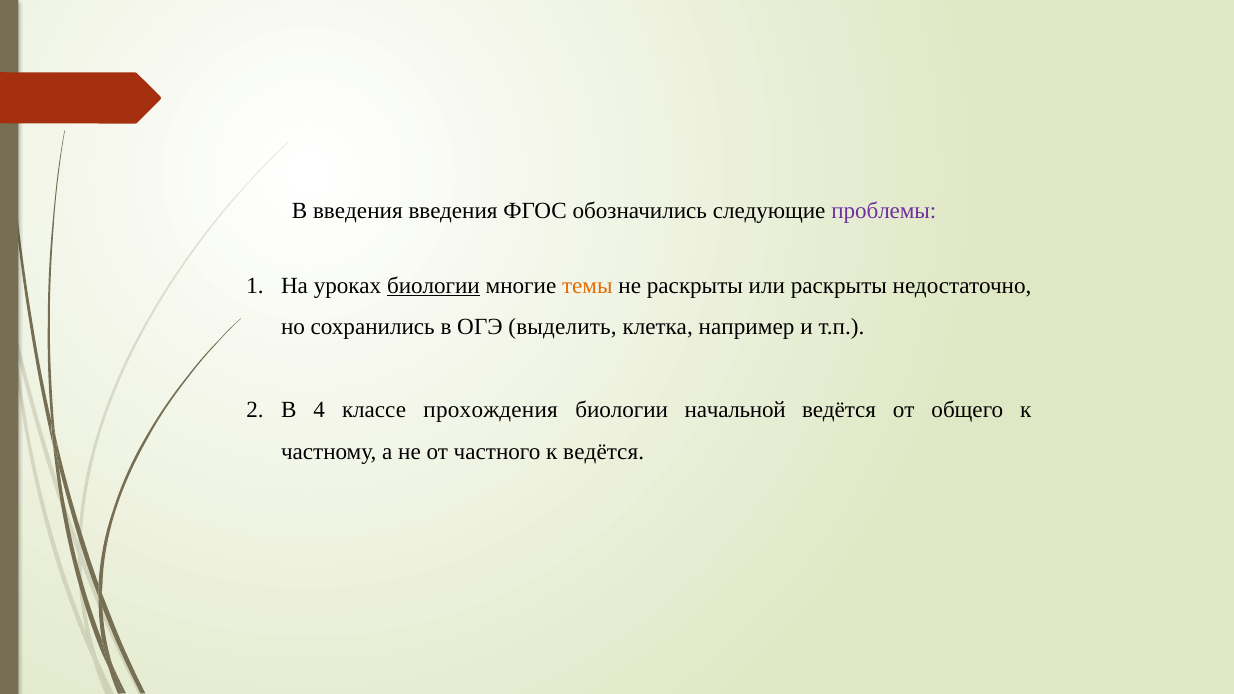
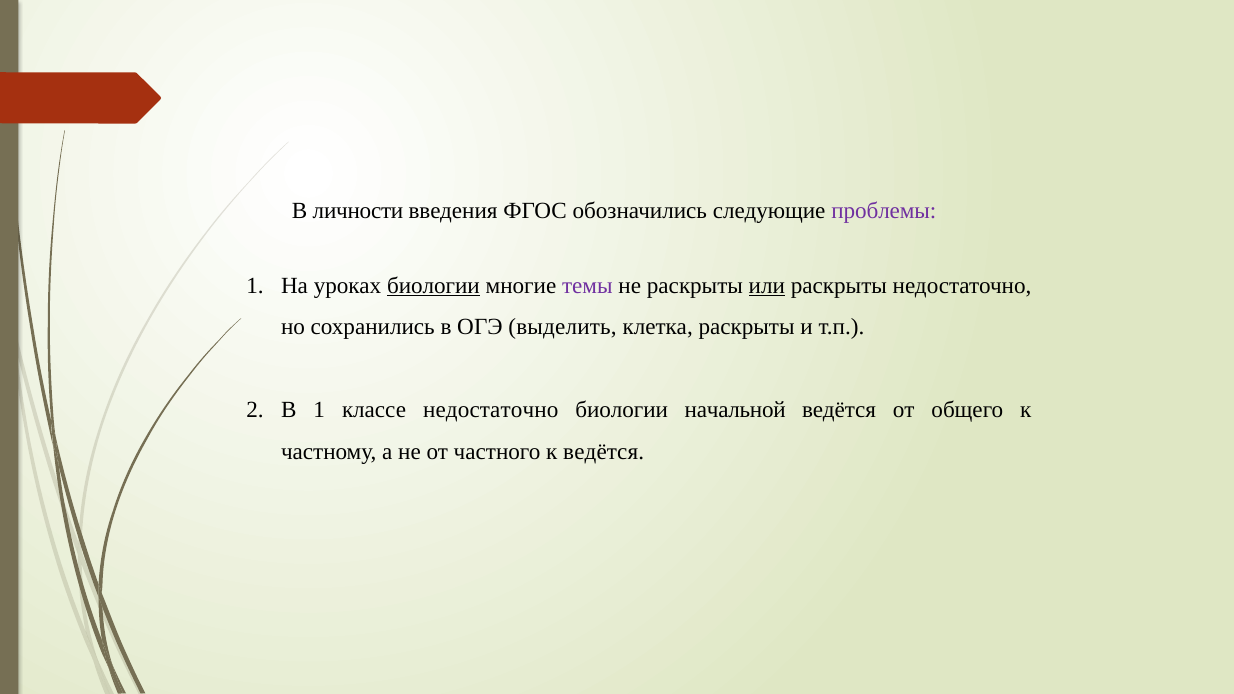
В введения: введения -> личности (358, 211)
темы colour: orange -> purple (587, 285)
или underline: none -> present (767, 285)
клетка например: например -> раскрыты (747, 327)
В 4: 4 -> 1 (319, 410)
классе прохождения: прохождения -> недостаточно (491, 410)
